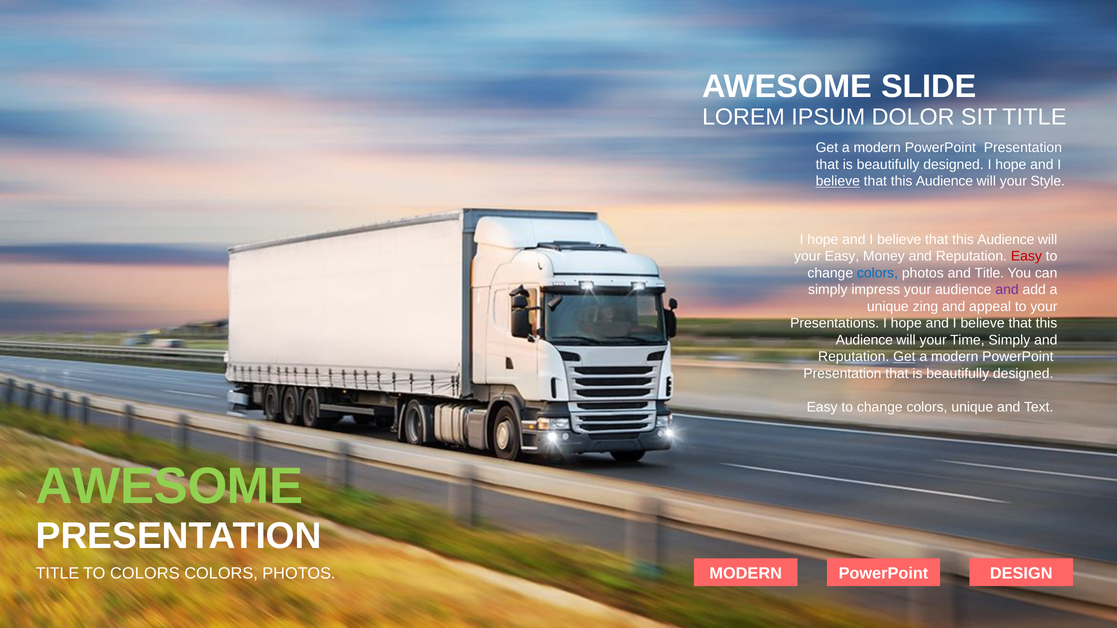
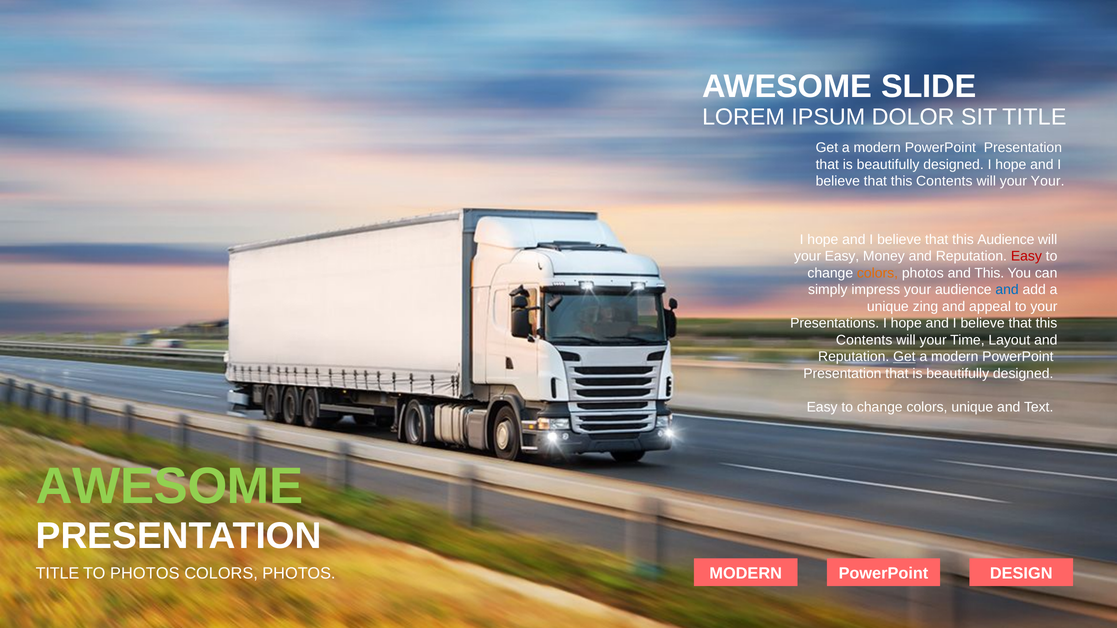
believe underline: present -> none (838, 181)
Audience: Audience -> Contents (944, 181)
your Style: Style -> Your (1048, 181)
colors colour: blue -> orange (878, 273)
and Title: Title -> This (989, 273)
and colour: purple -> blue (1007, 290)
Audience: Audience -> Contents (864, 340)
Time Simply: Simply -> Layout (1009, 340)
TO COLORS: COLORS -> PHOTOS (145, 574)
